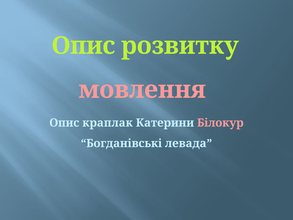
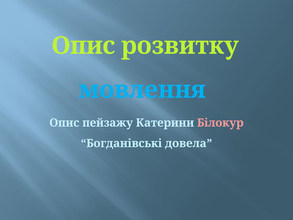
мовлення colour: pink -> light blue (142, 90)
краплак: краплак -> пейзажу (108, 123)
левада: левада -> довела (189, 143)
